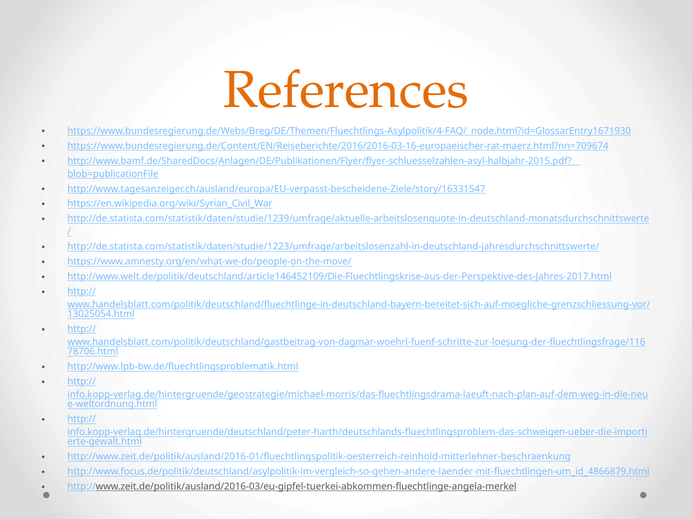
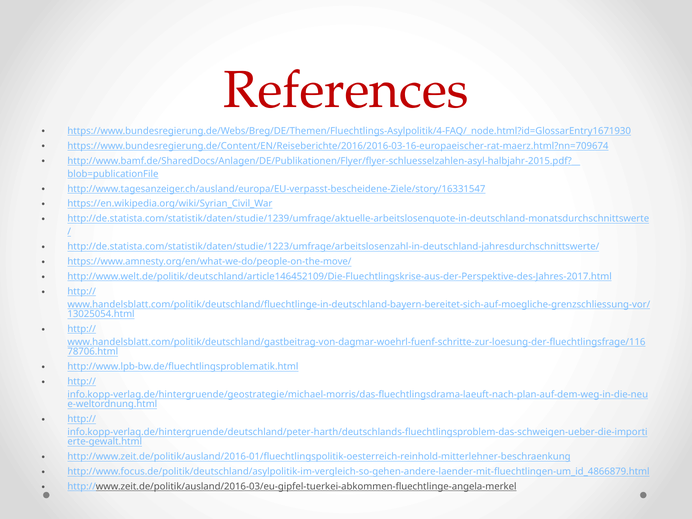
References colour: orange -> red (346, 90)
